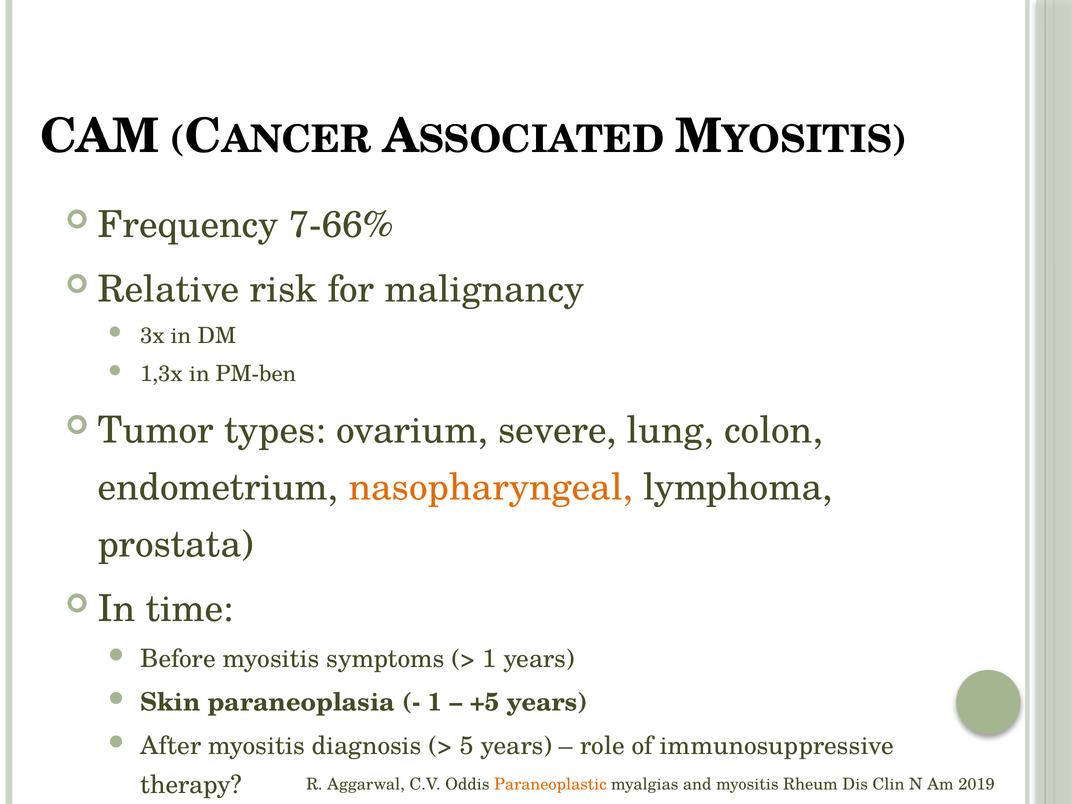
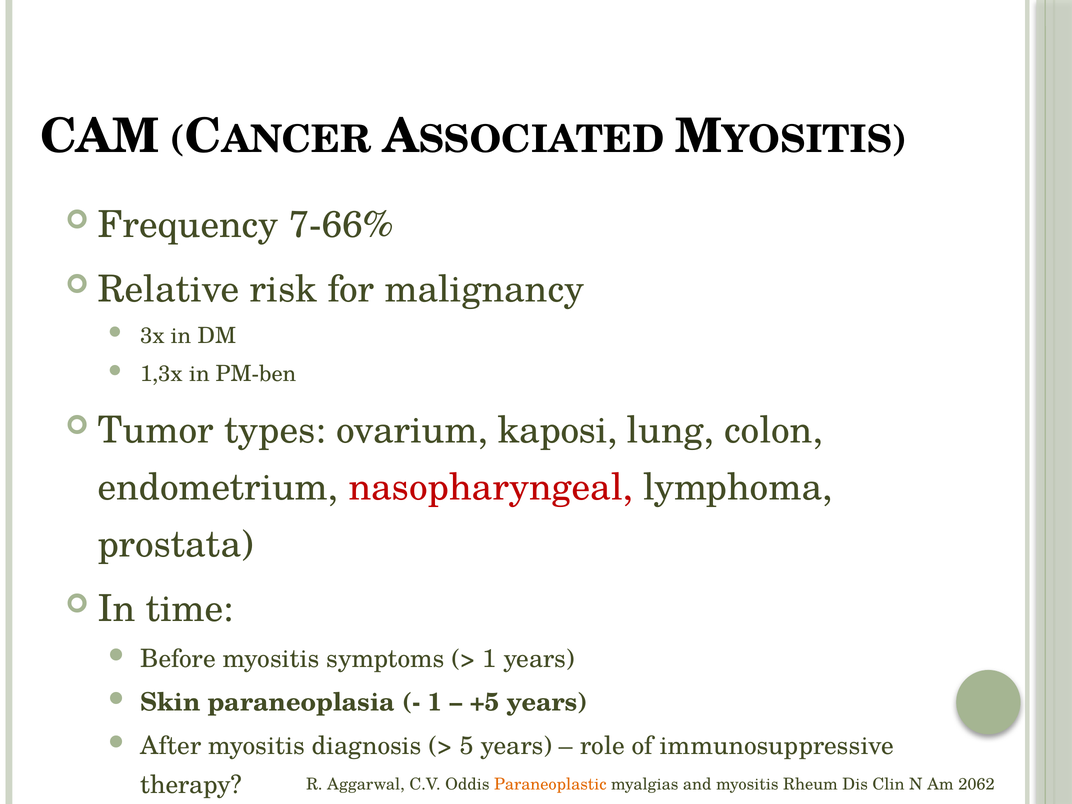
severe: severe -> kaposi (558, 430)
nasopharyngeal colour: orange -> red (491, 488)
2019: 2019 -> 2062 (976, 784)
